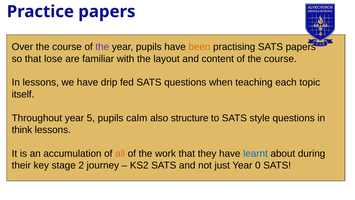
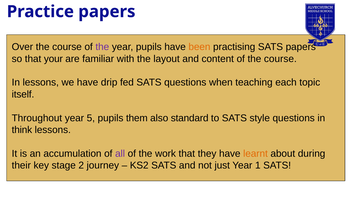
lose: lose -> your (53, 59)
calm: calm -> them (137, 118)
structure: structure -> standard (190, 118)
all colour: orange -> purple (120, 153)
learnt colour: blue -> orange (255, 153)
0: 0 -> 1 (258, 165)
